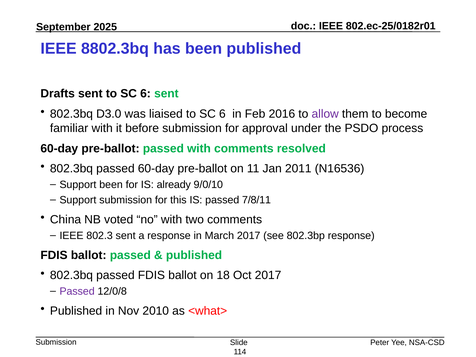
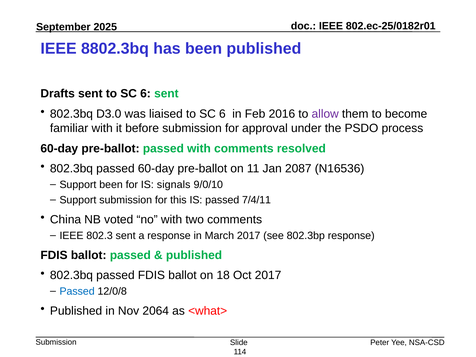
2011: 2011 -> 2087 (298, 169)
already: already -> signals (174, 185)
7/8/11: 7/8/11 -> 7/4/11 (256, 200)
Passed colour: purple -> blue (77, 291)
2010: 2010 -> 2064 (156, 311)
